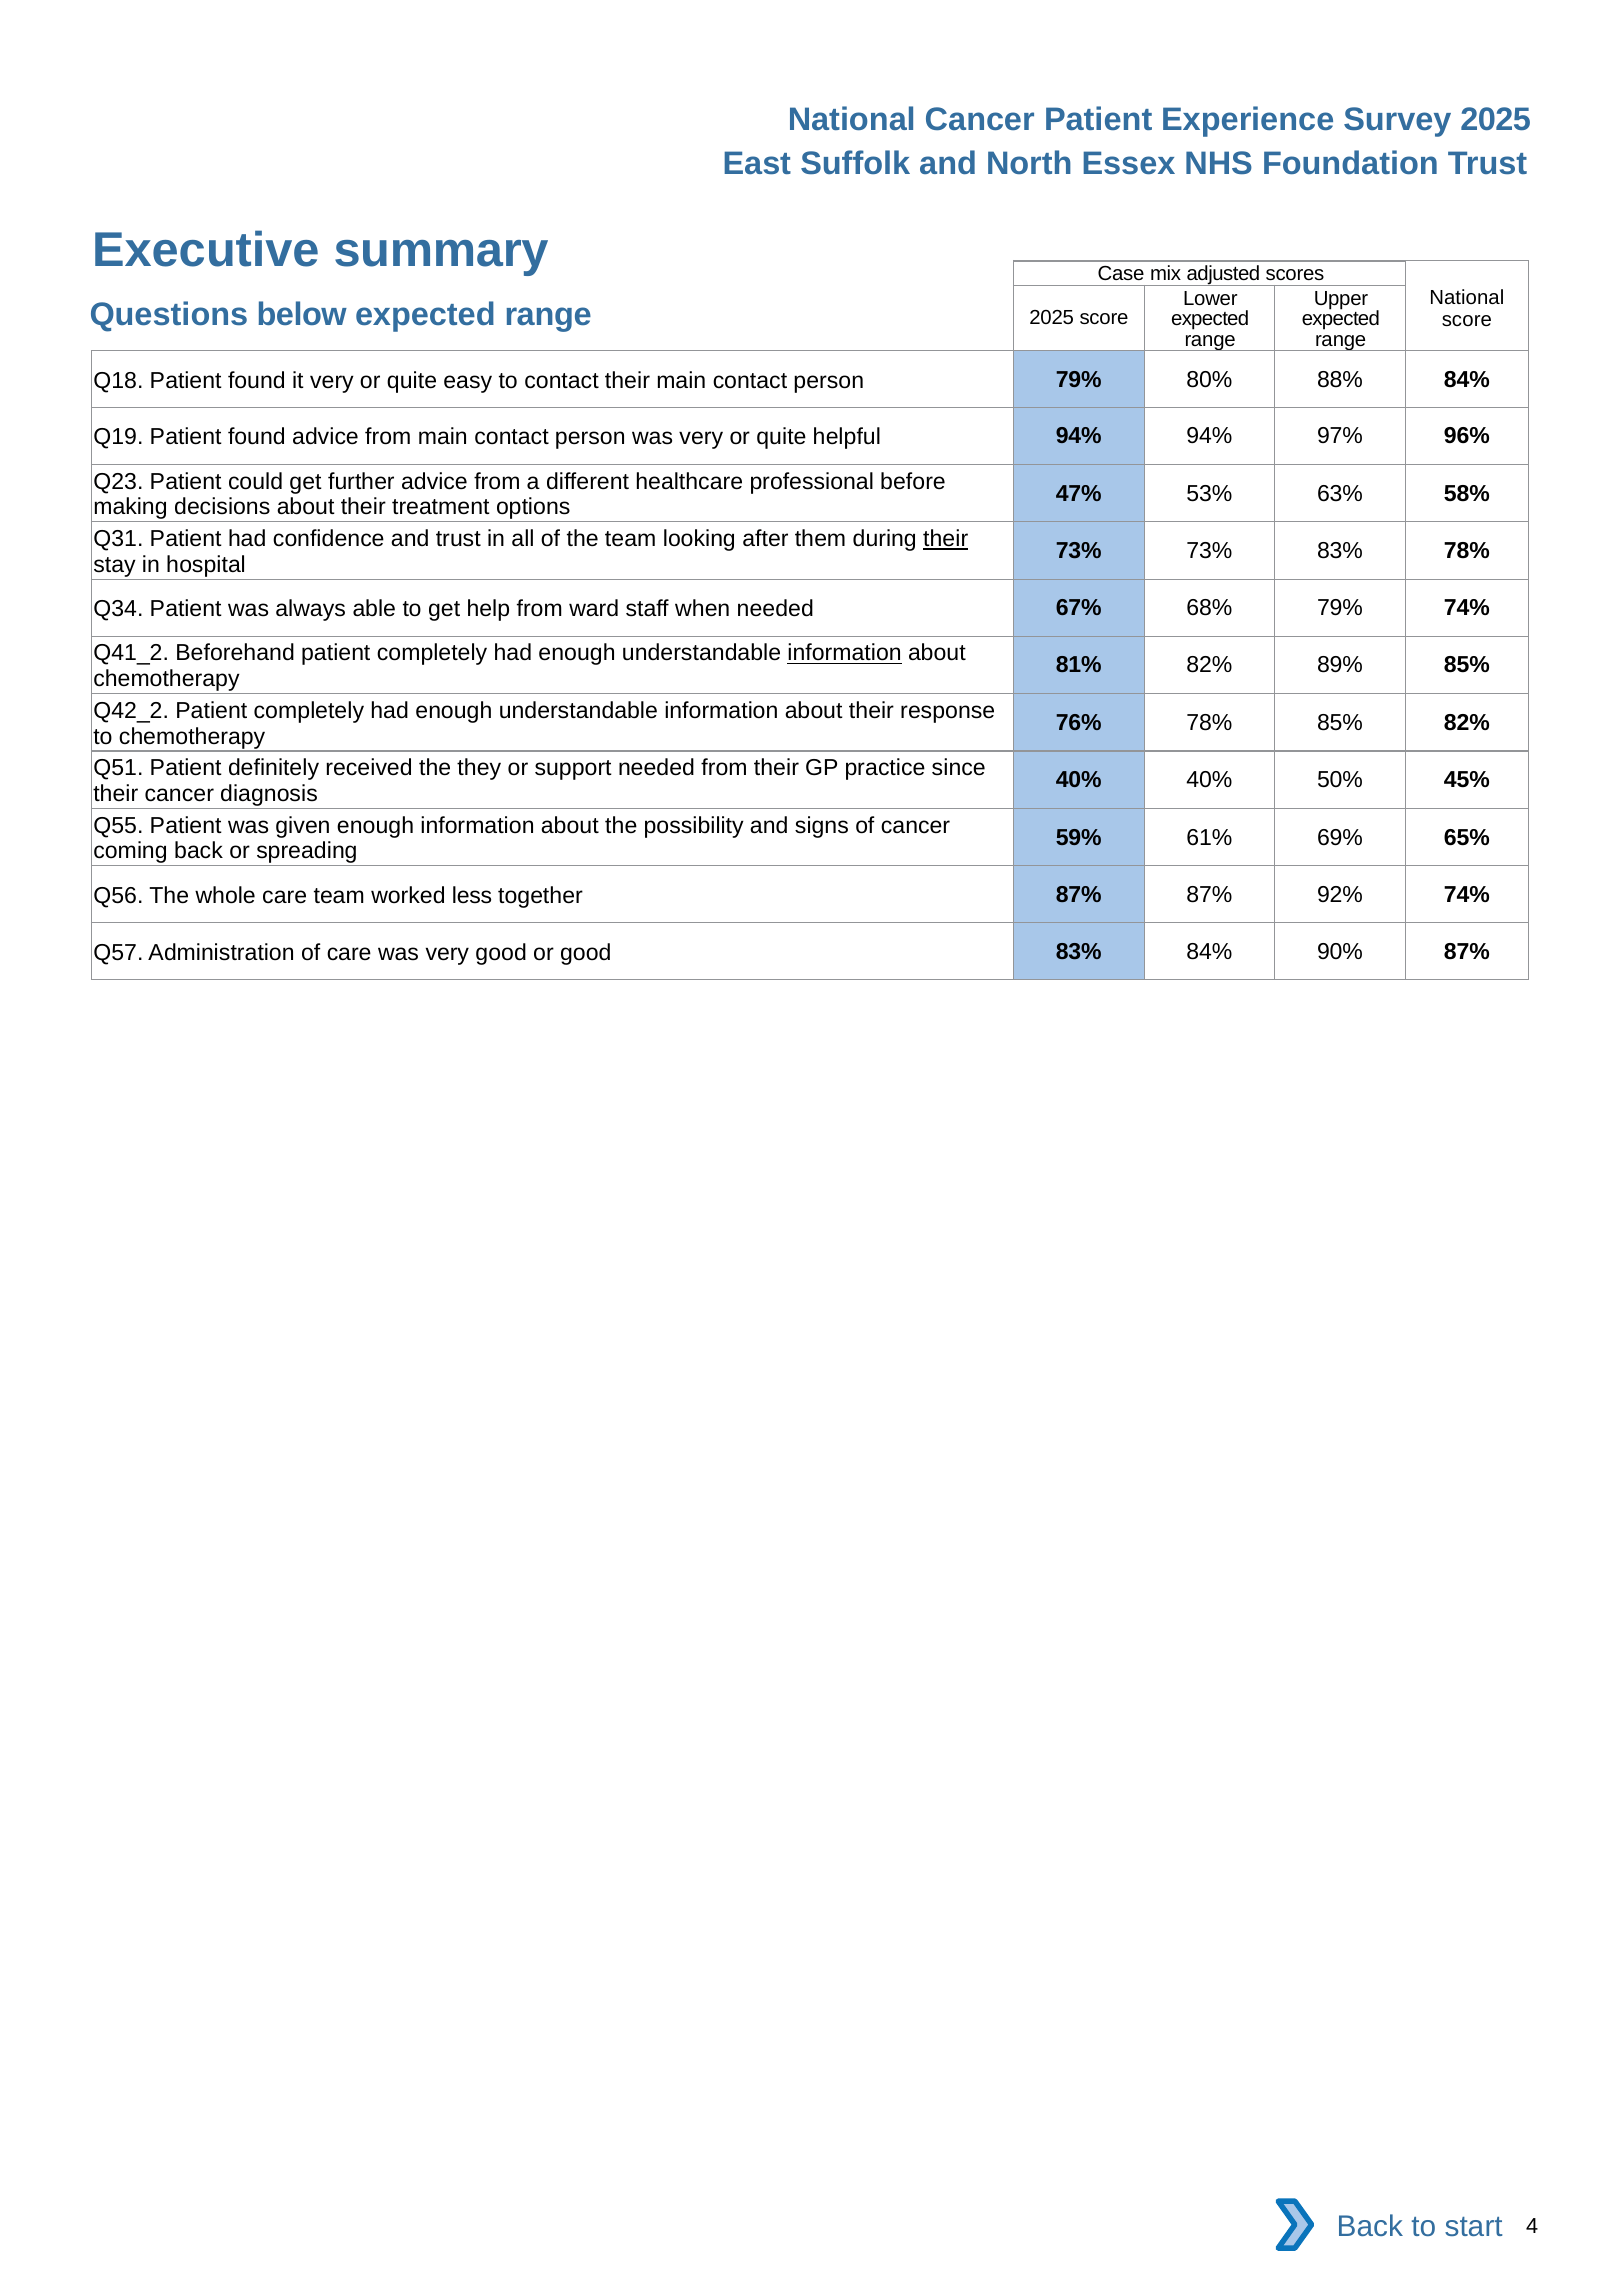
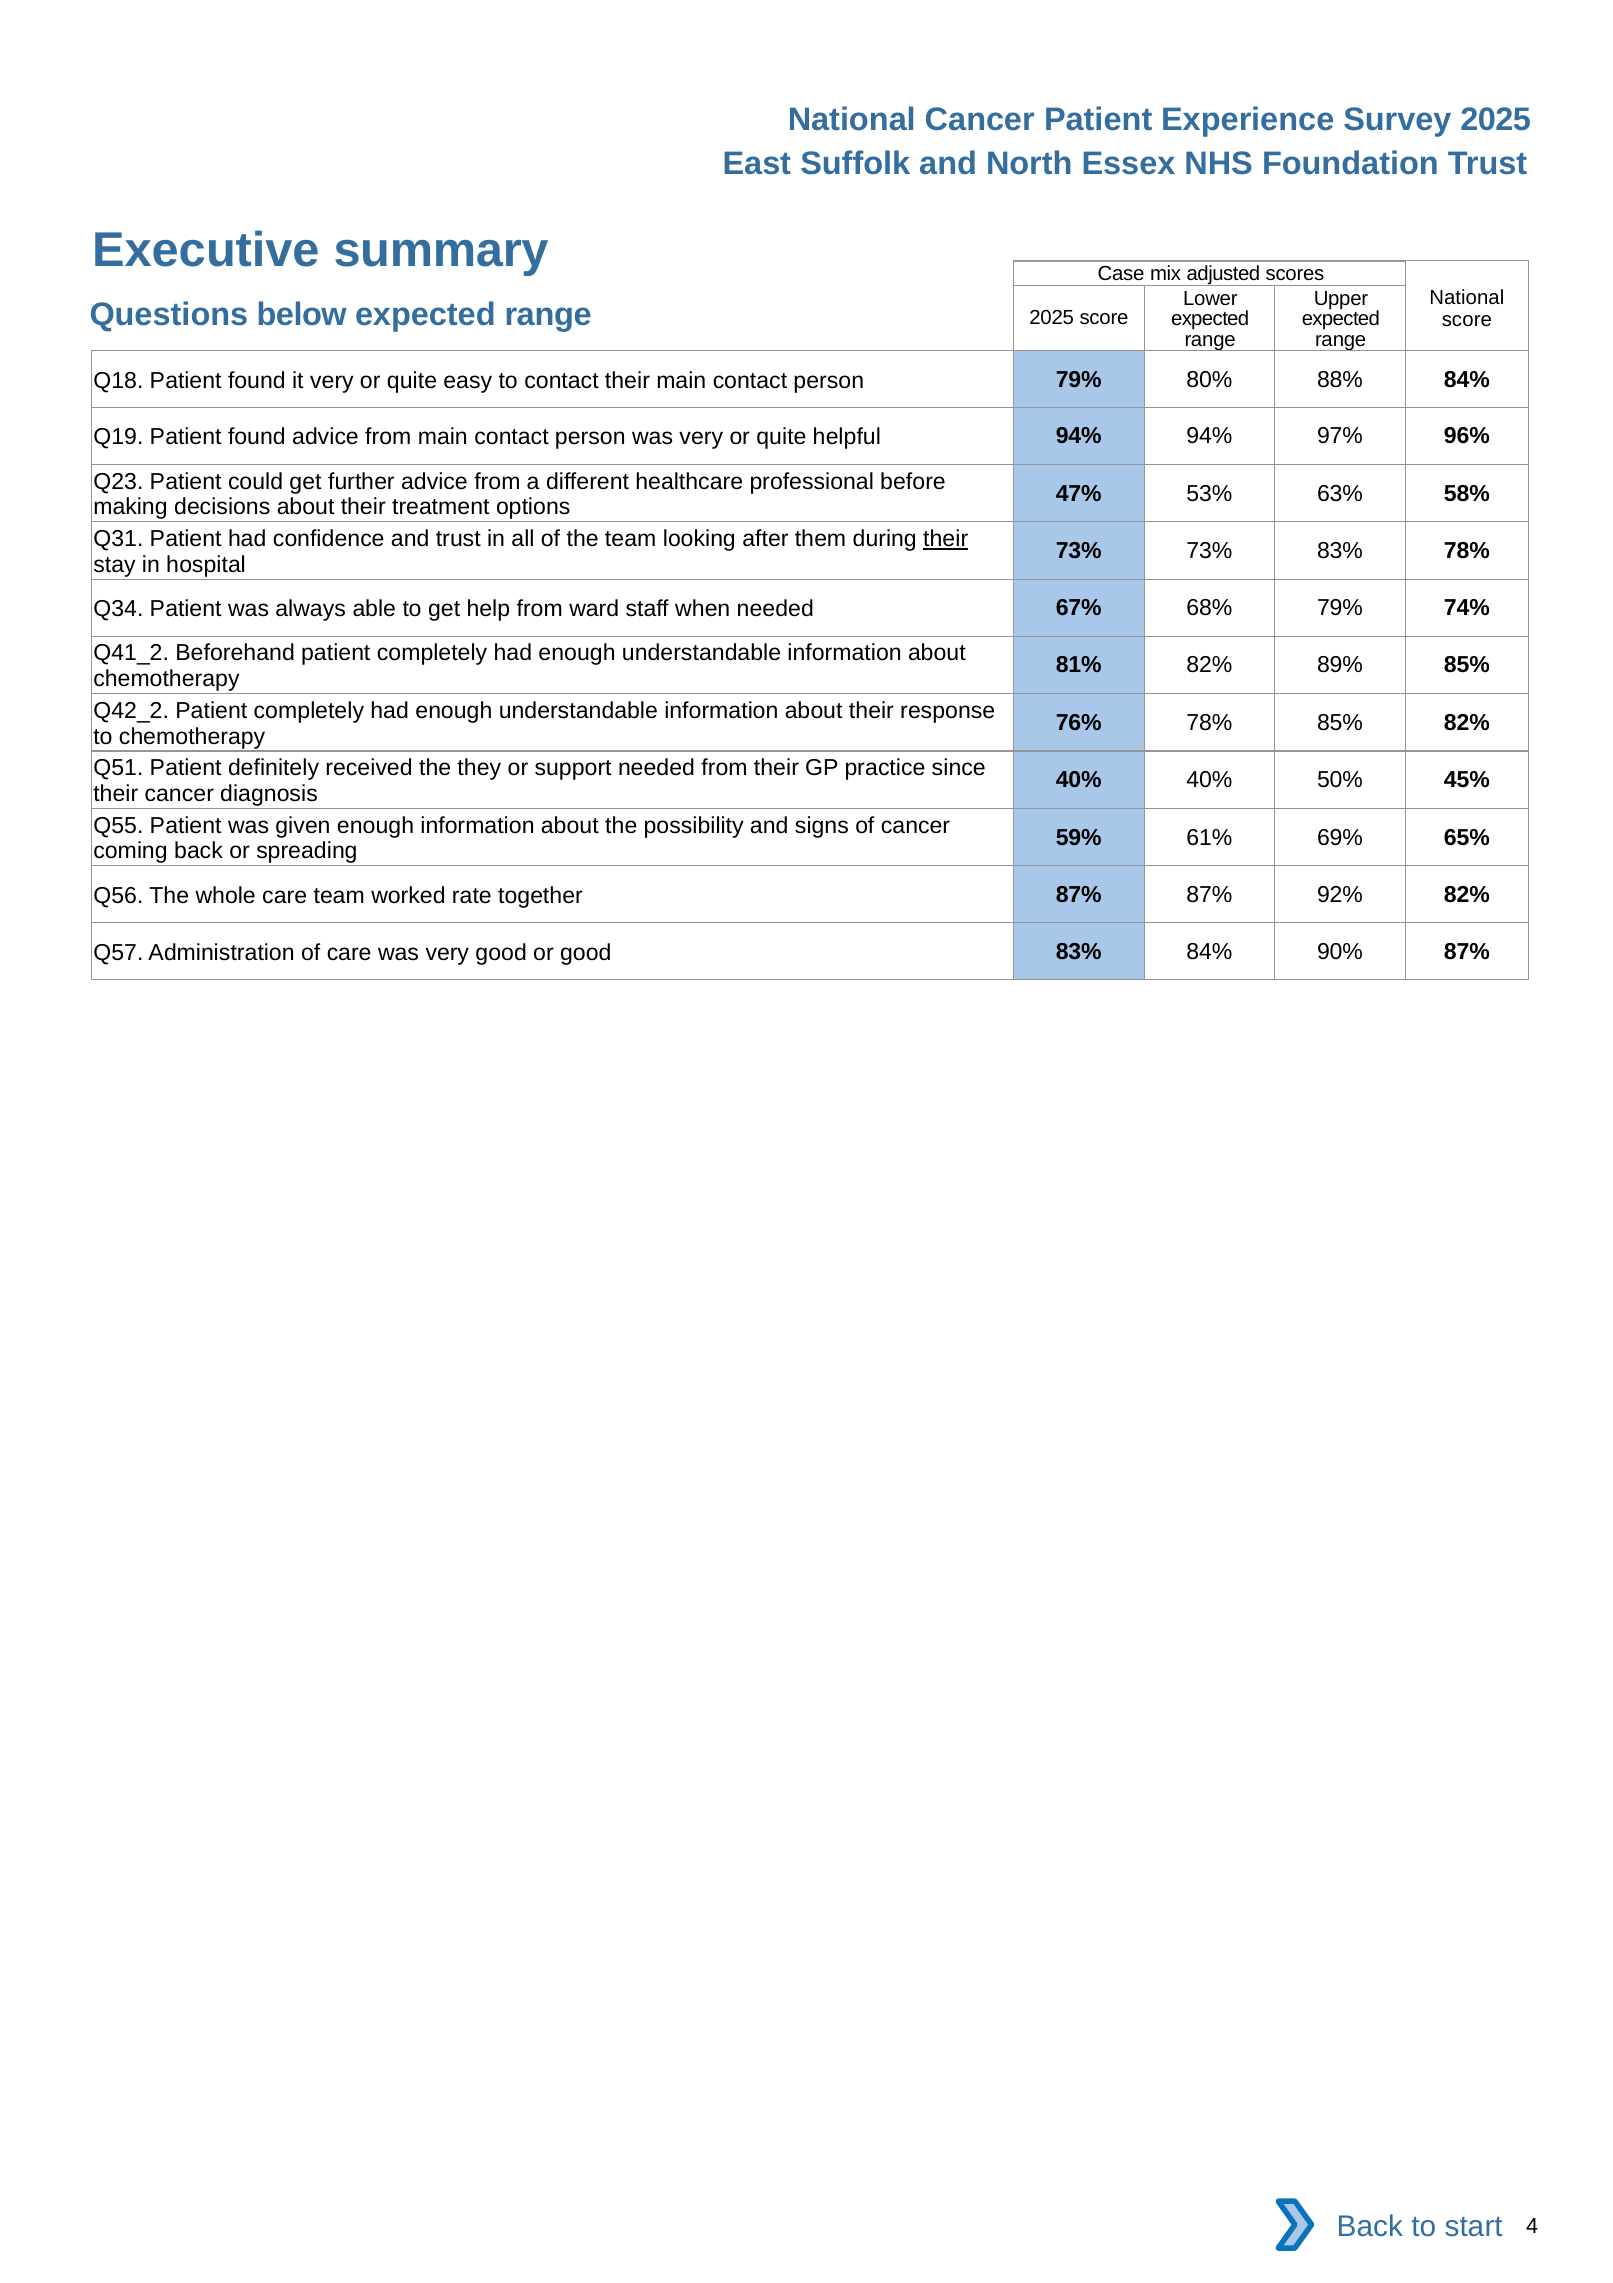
information underline: present -> none (845, 653)
less: less -> rate (472, 895)
92% 74%: 74% -> 82% (1467, 894)
